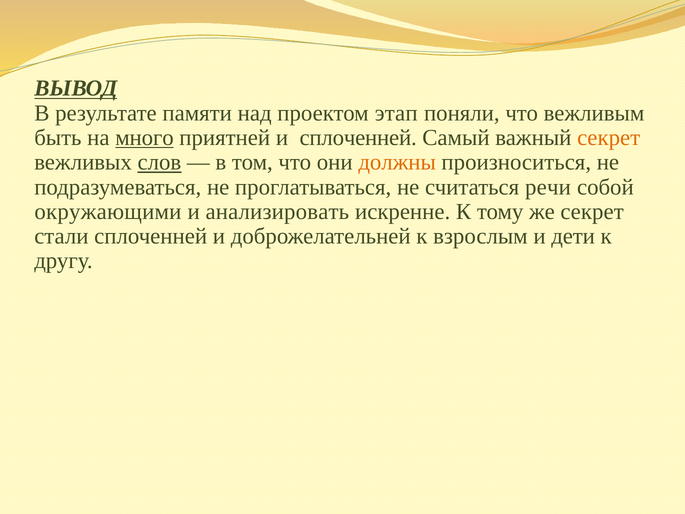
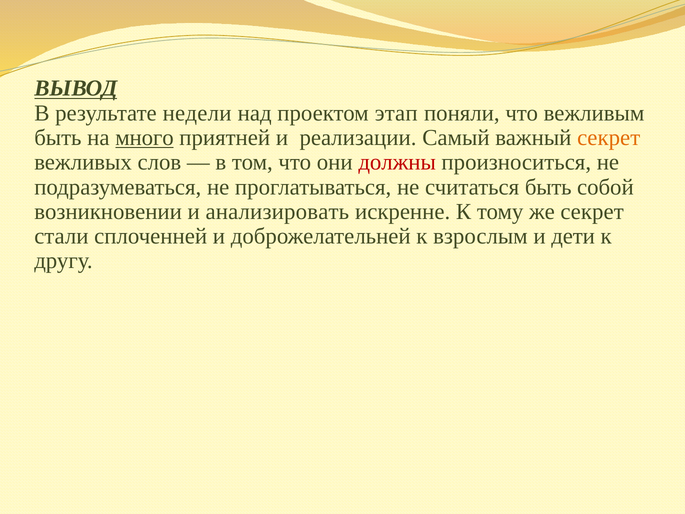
памяти: памяти -> недели (197, 113)
и сплоченней: сплоченней -> реализации (358, 138)
слов underline: present -> none (159, 162)
должны colour: orange -> red (397, 162)
считаться речи: речи -> быть (548, 187)
окружающими: окружающими -> возникновении (108, 212)
